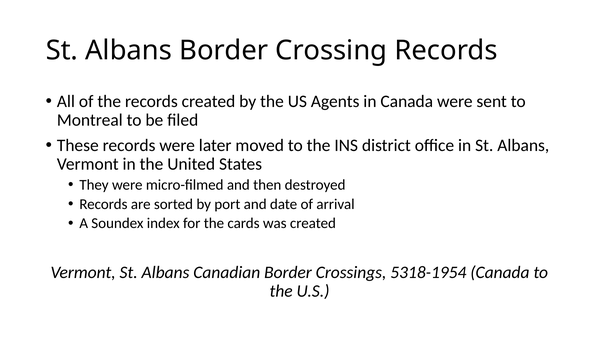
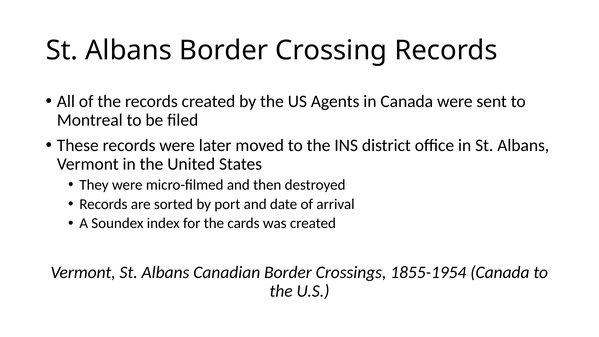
5318-1954: 5318-1954 -> 1855-1954 (428, 272)
